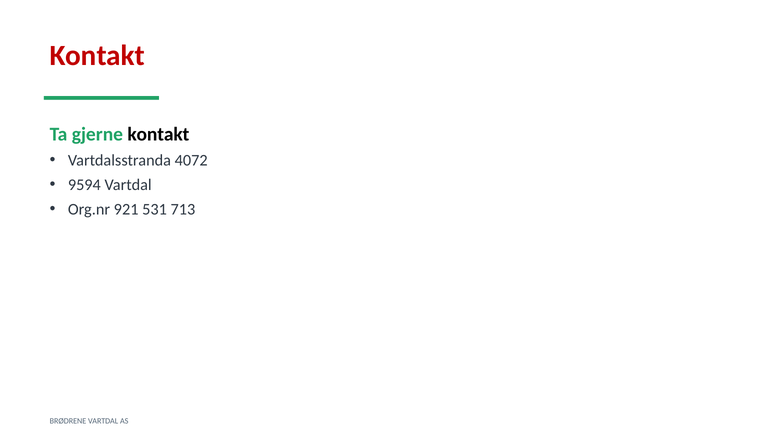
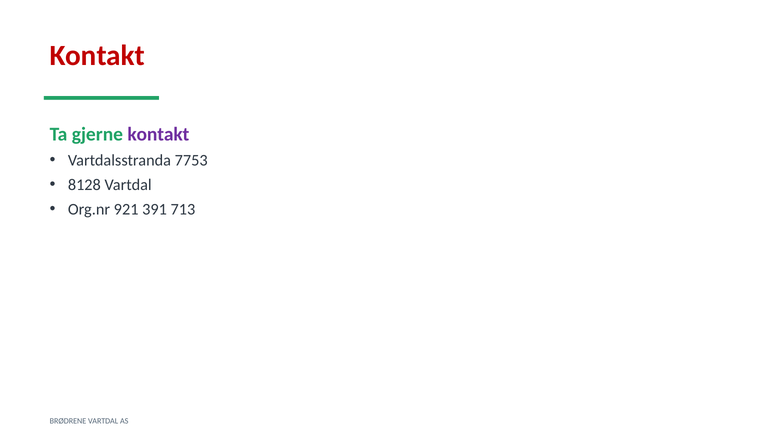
kontakt colour: black -> purple (158, 134)
4072: 4072 -> 7753 (191, 160)
9594: 9594 -> 8128 (84, 185)
531: 531 -> 391 (155, 209)
